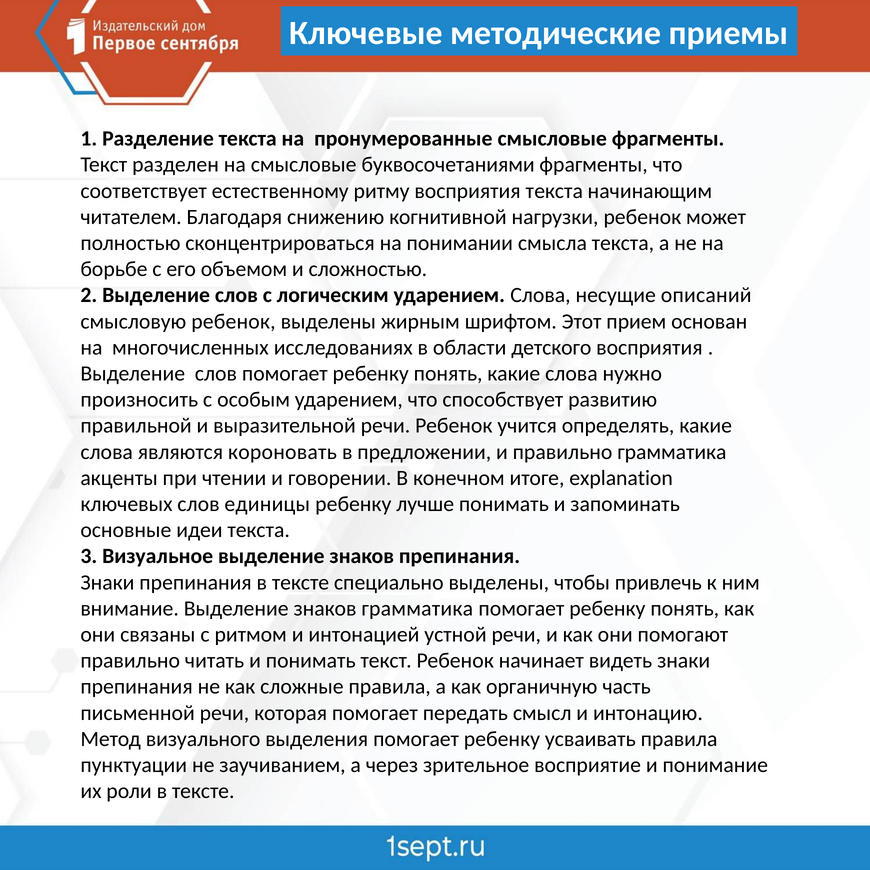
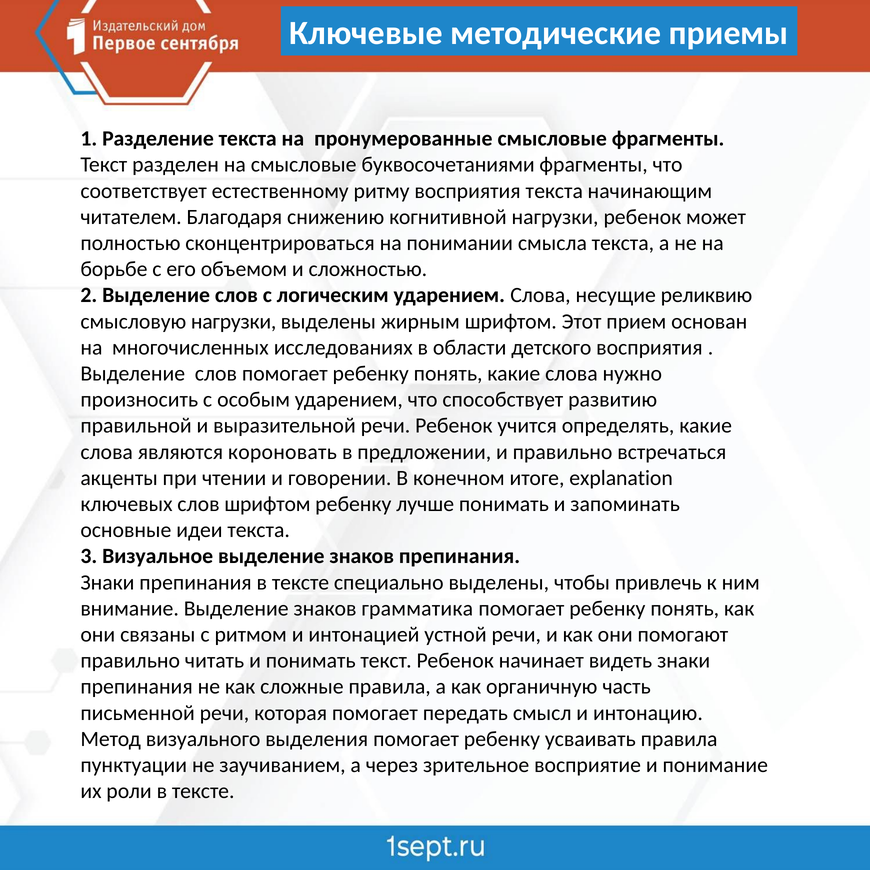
описаний: описаний -> реликвию (706, 295)
смысловую ребенок: ребенок -> нагрузки (234, 321)
правильно грамматика: грамматика -> встречаться (672, 452)
слов единицы: единицы -> шрифтом (267, 504)
